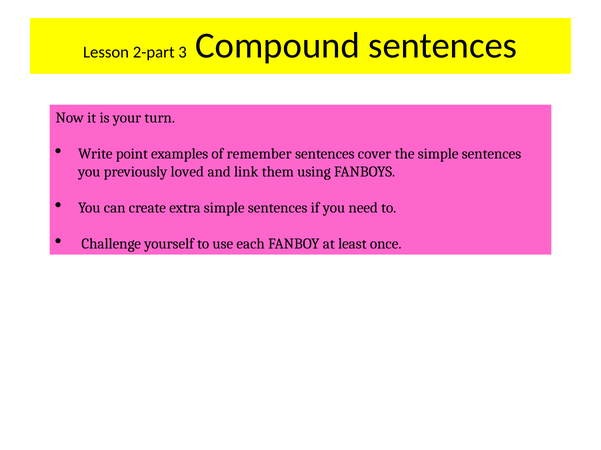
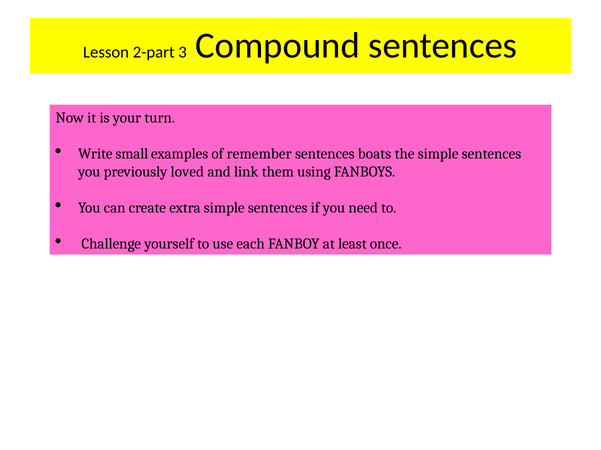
point: point -> small (132, 154)
cover: cover -> boats (375, 154)
